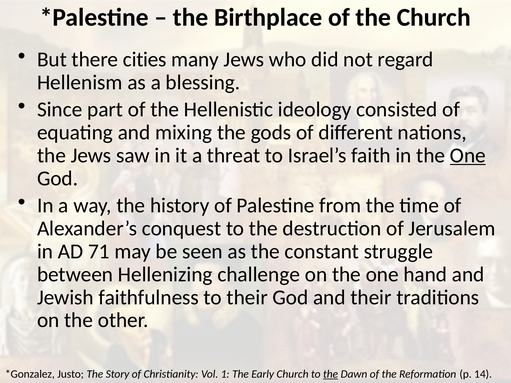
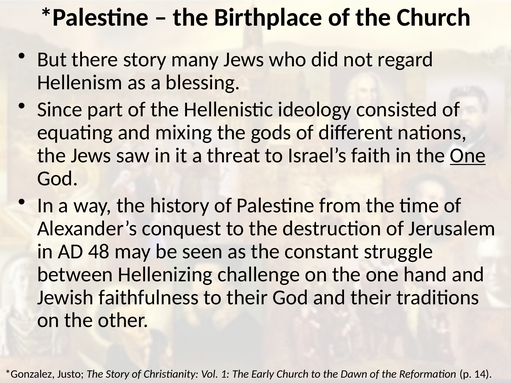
there cities: cities -> story (145, 59)
71: 71 -> 48 (99, 252)
the underline: present -> none (331, 374)
